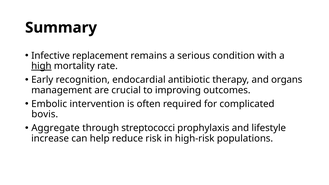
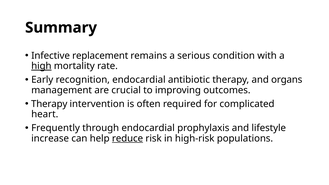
Embolic: Embolic -> Therapy (49, 104)
bovis: bovis -> heart (45, 114)
Aggregate: Aggregate -> Frequently (56, 128)
through streptococci: streptococci -> endocardial (148, 128)
reduce underline: none -> present (128, 138)
